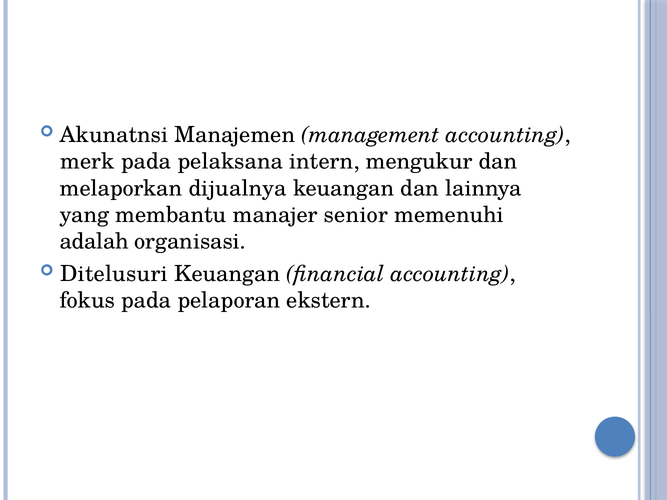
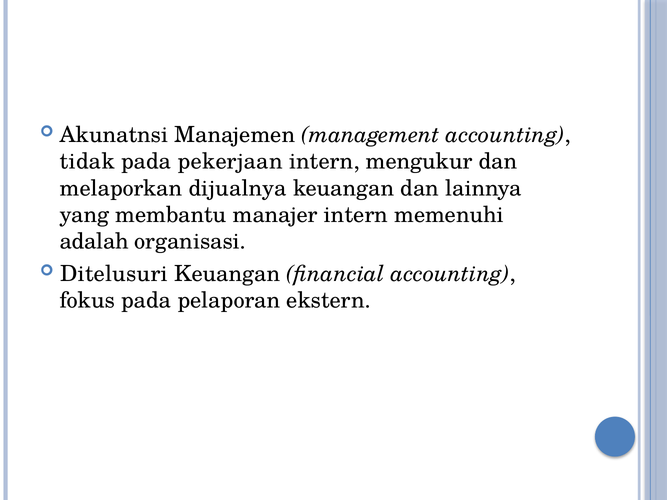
merk: merk -> tidak (87, 162)
pelaksana: pelaksana -> pekerjaan (230, 162)
manajer senior: senior -> intern (356, 215)
